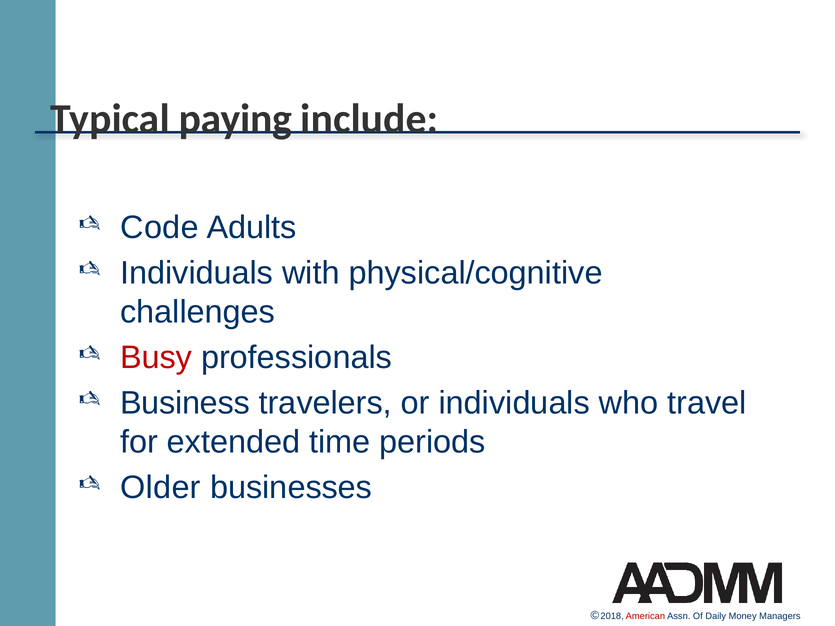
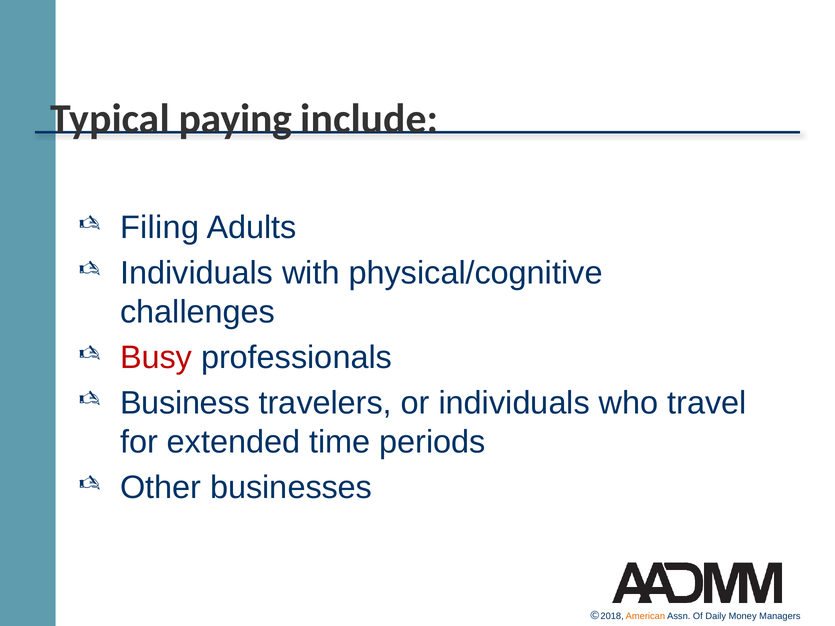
Code: Code -> Filing (160, 228)
Older: Older -> Other (161, 488)
American colour: red -> orange (645, 617)
